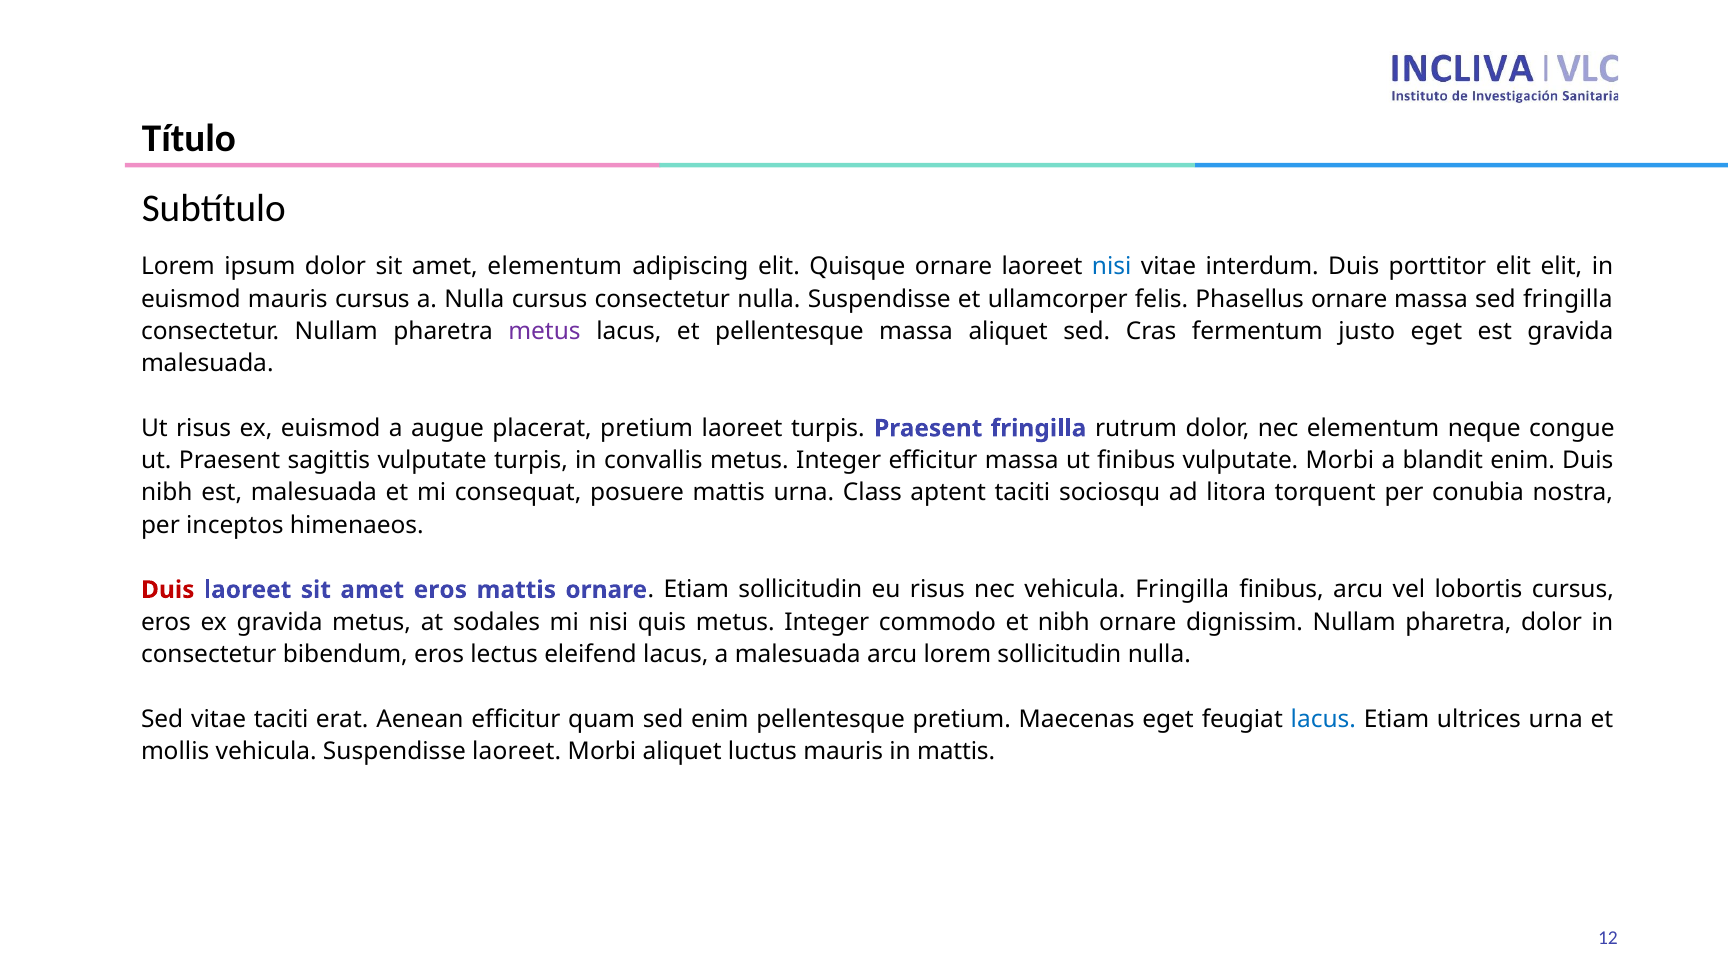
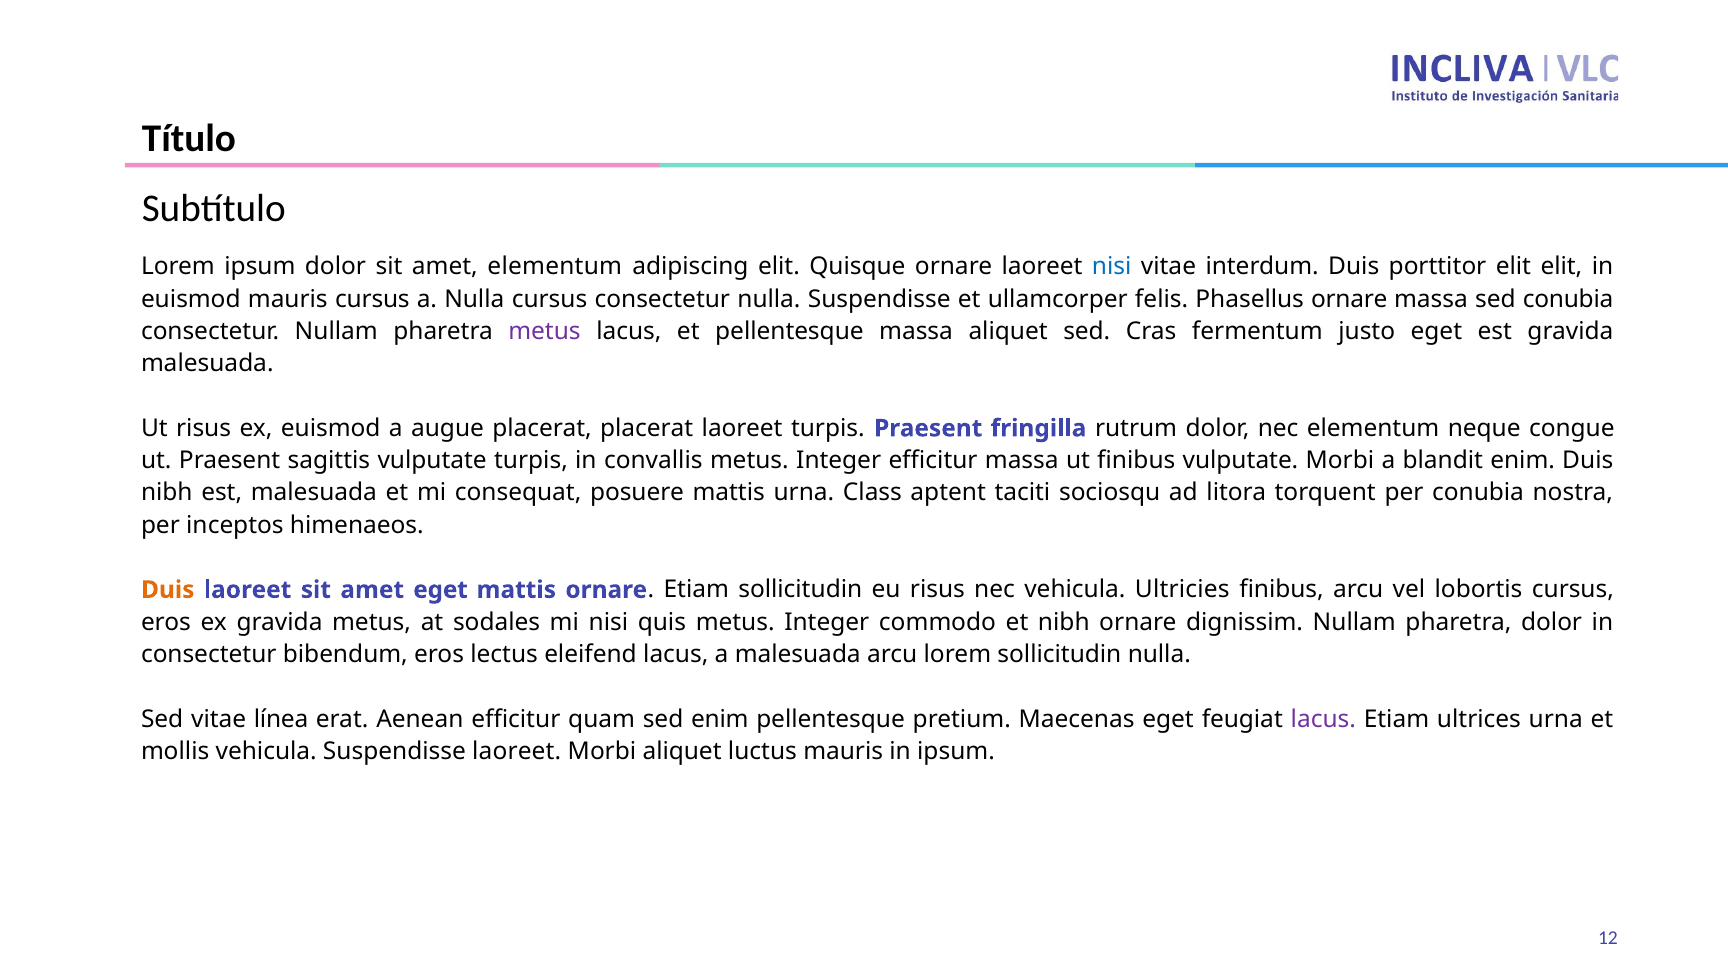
sed fringilla: fringilla -> conubia (1568, 299)
placerat pretium: pretium -> placerat (647, 428)
Duis colour: red -> orange (168, 590)
amet eros: eros -> eget (440, 590)
vehicula Fringilla: Fringilla -> Ultricies (1182, 590)
vitae taciti: taciti -> línea (281, 719)
lacus colour: blue -> purple (1323, 719)
in mattis: mattis -> ipsum (956, 751)
